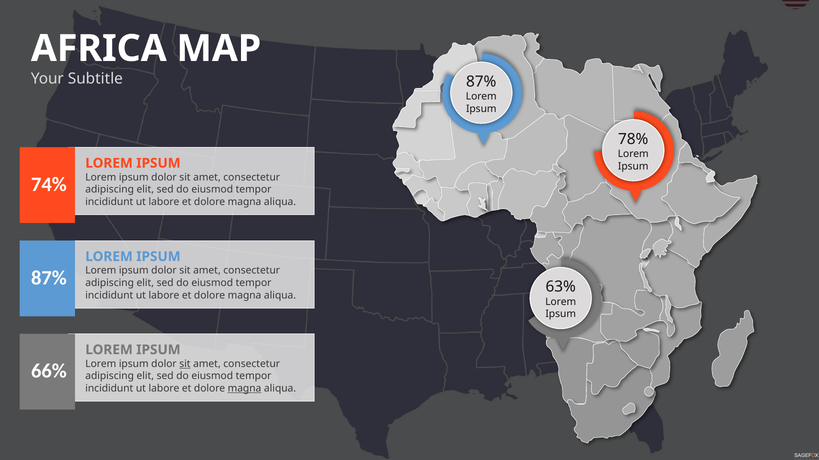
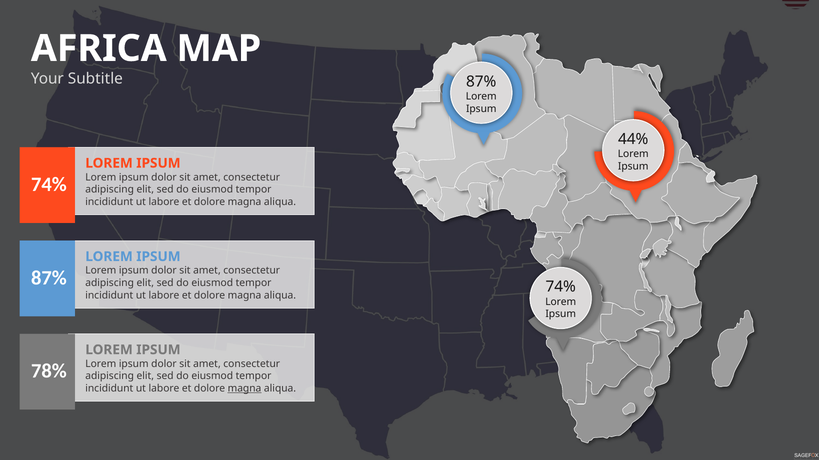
78%: 78% -> 44% (633, 139)
63%: 63% -> 74% (561, 287)
sit underline: present -> none (185, 364)
66%: 66% -> 78% (49, 372)
